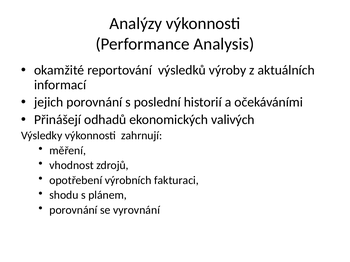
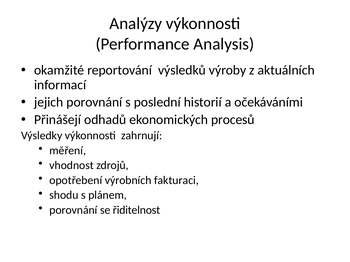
valivých: valivých -> procesů (233, 120)
vyrovnání: vyrovnání -> řiditelnost (137, 210)
